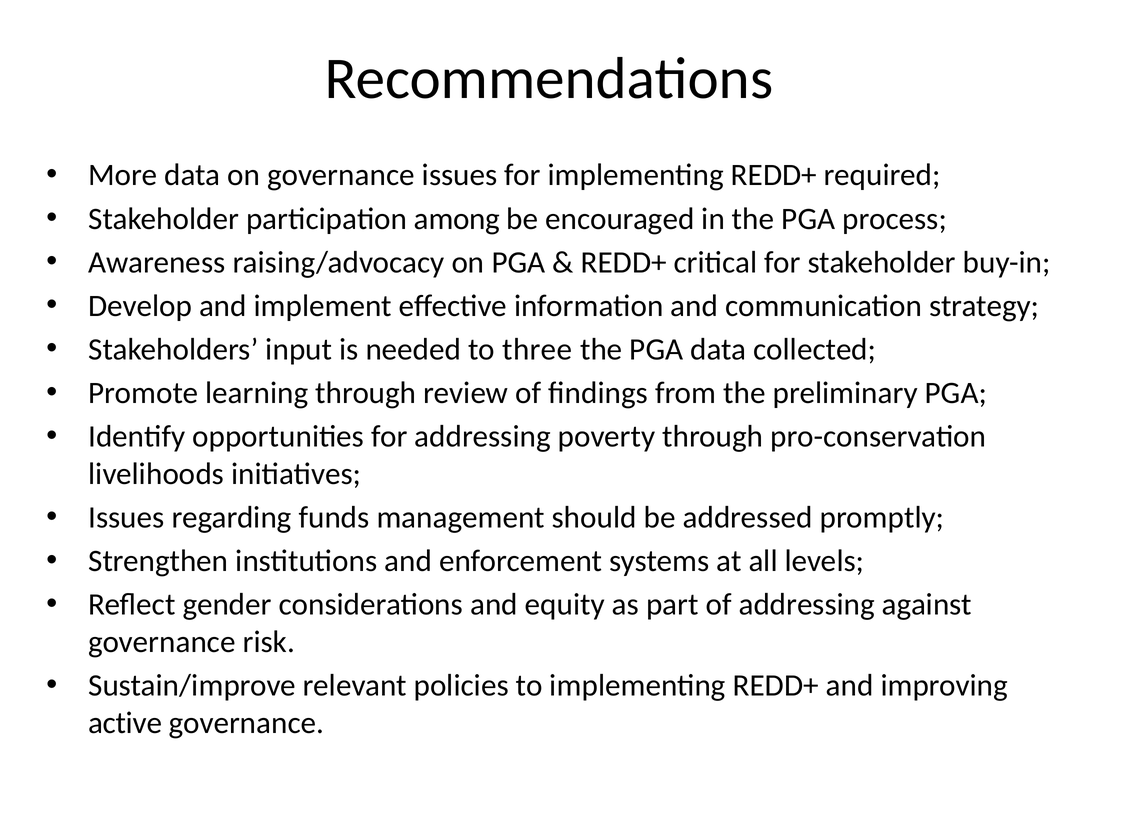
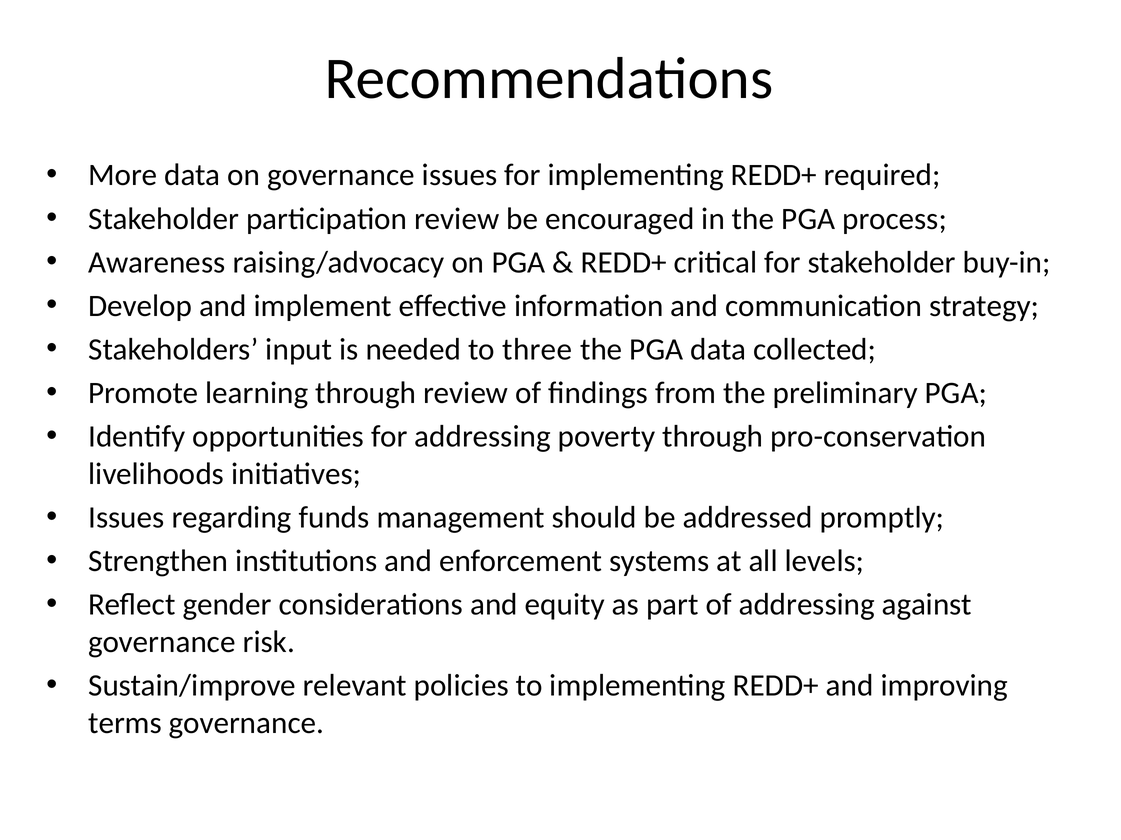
participation among: among -> review (457, 219)
active: active -> terms (125, 724)
